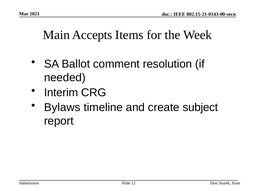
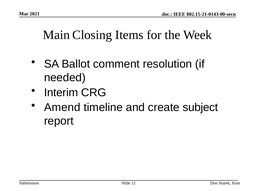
Accepts: Accepts -> Closing (92, 35)
Bylaws: Bylaws -> Amend (62, 108)
